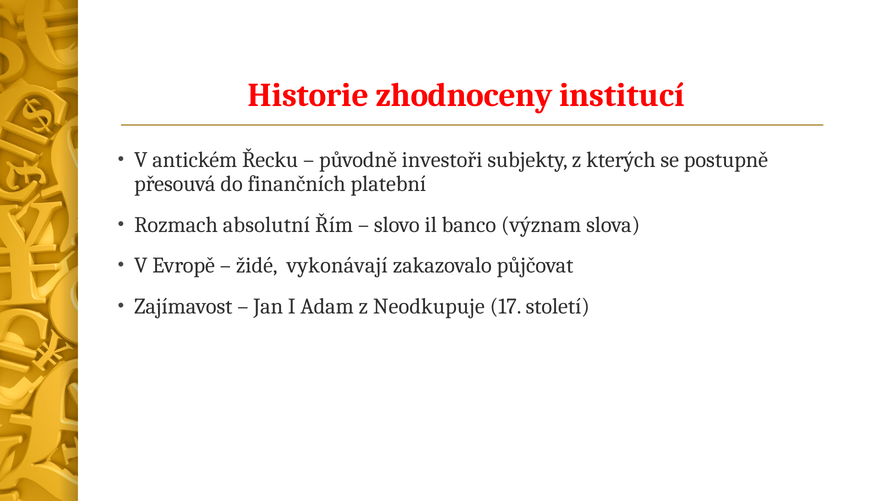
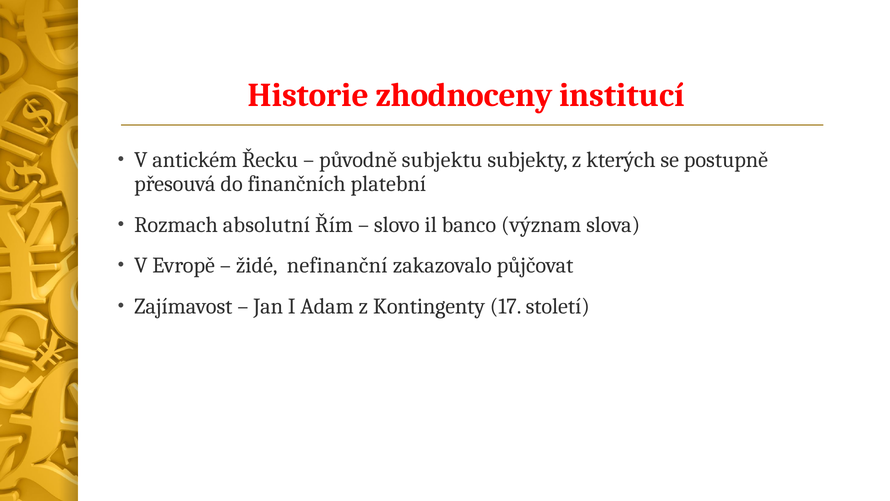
investoři: investoři -> subjektu (442, 160)
vykonávají: vykonávají -> nefinanční (337, 265)
Neodkupuje: Neodkupuje -> Kontingenty (429, 306)
